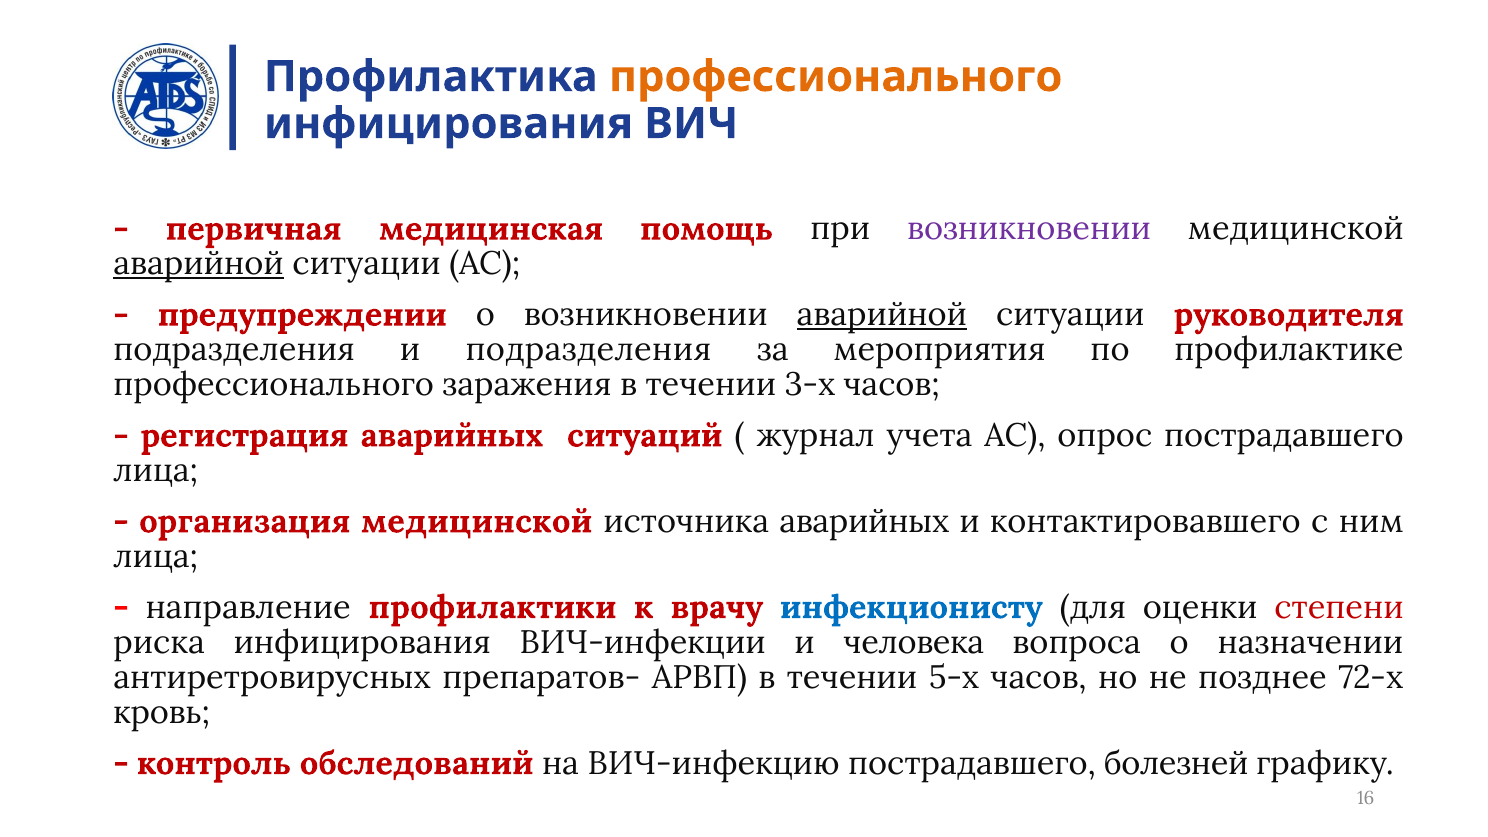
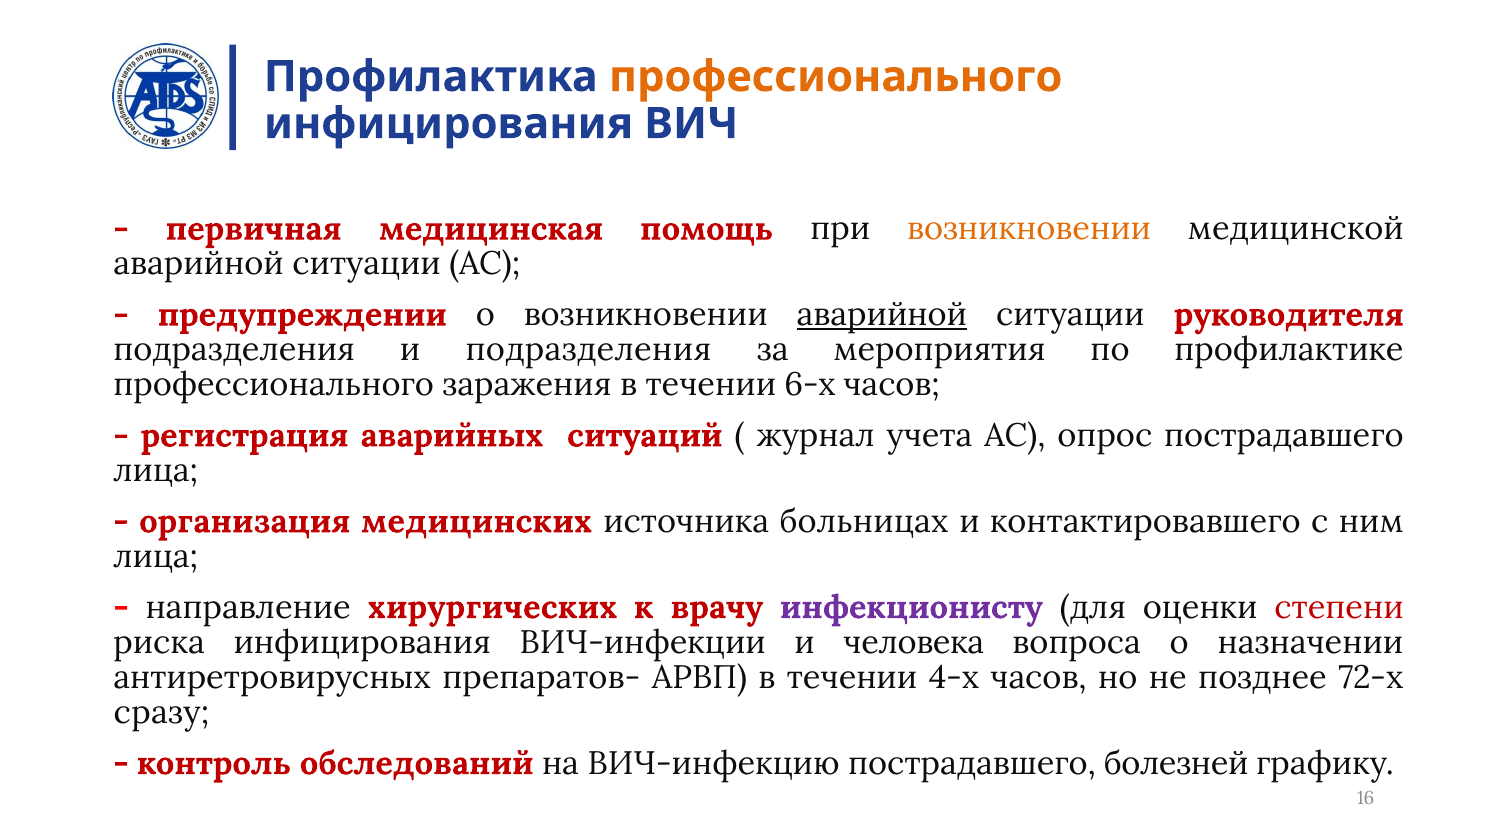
возникновении colour: purple -> orange (1029, 229)
аварийной underline: present -> none (199, 264)
3-х: 3-х -> 6-х (810, 385)
организация медицинской: медицинской -> медицинских (477, 522)
источника аварийных: аварийных -> больницах (864, 522)
профилактики: профилактики -> хирургических (493, 607)
инфекционисту colour: blue -> purple (911, 607)
5-х: 5-х -> 4-х (954, 678)
кровь: кровь -> сразу (162, 713)
